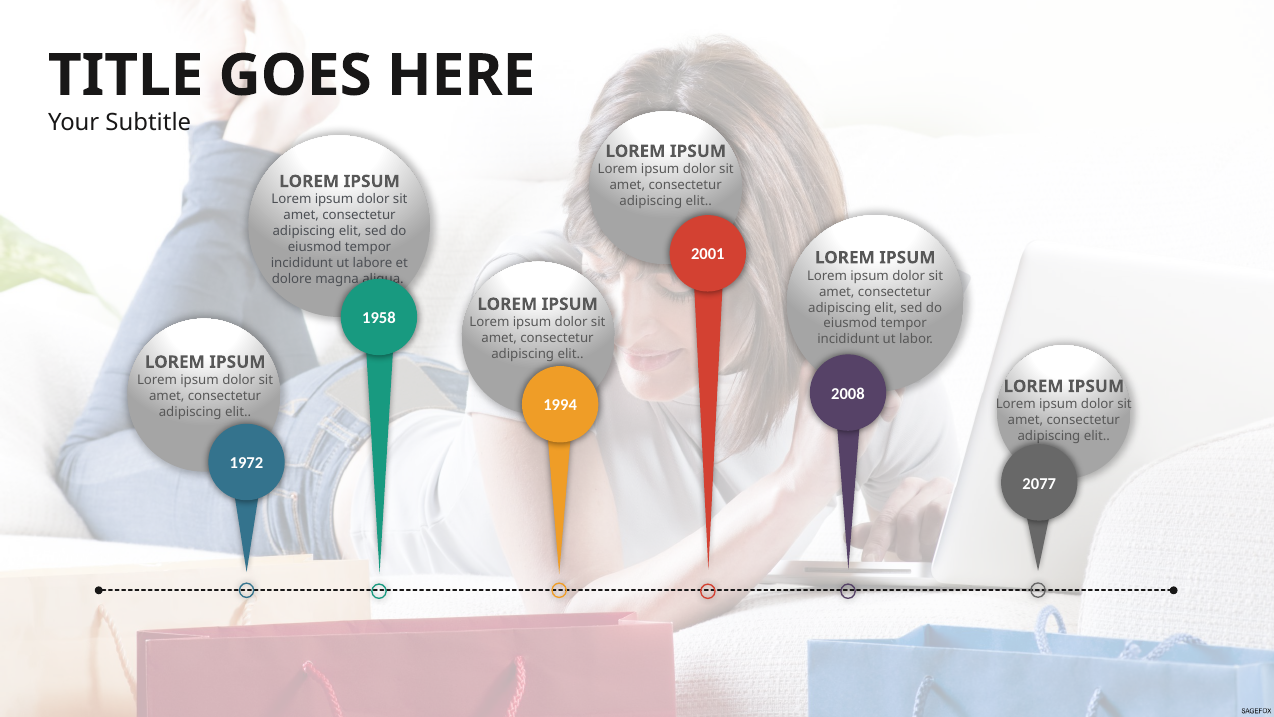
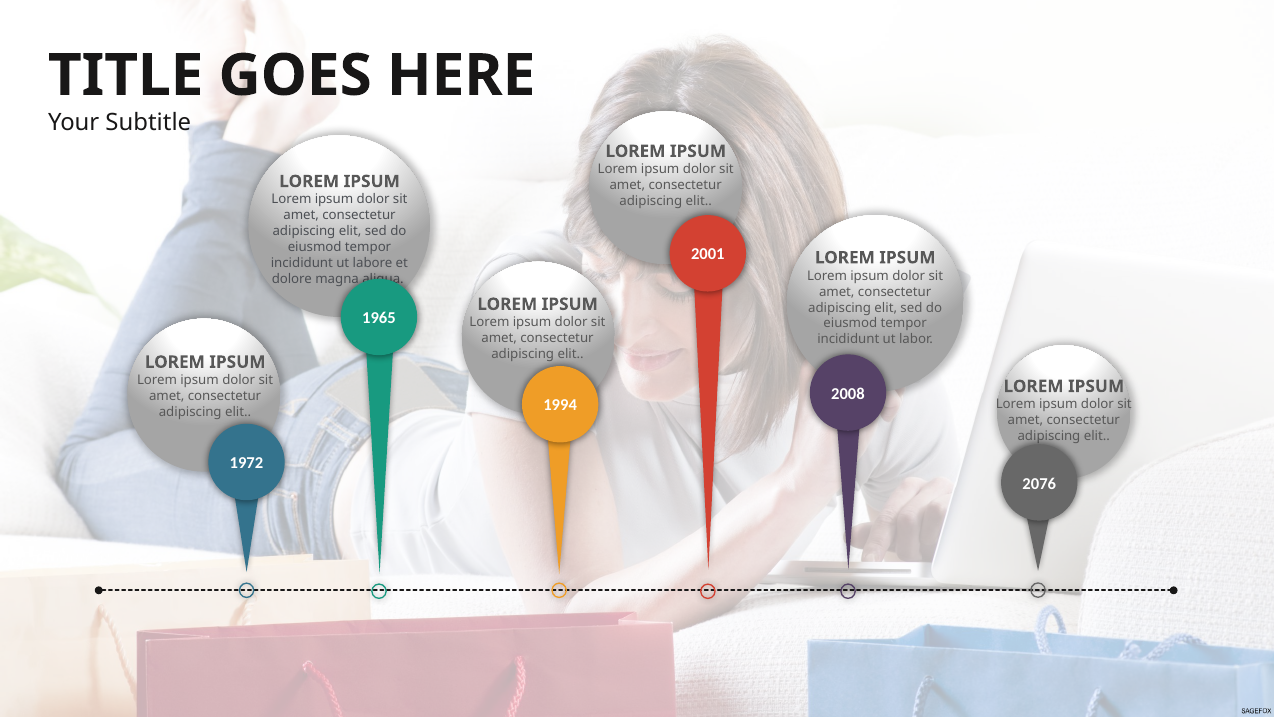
1958: 1958 -> 1965 (379, 318)
2077: 2077 -> 2076 (1039, 483)
